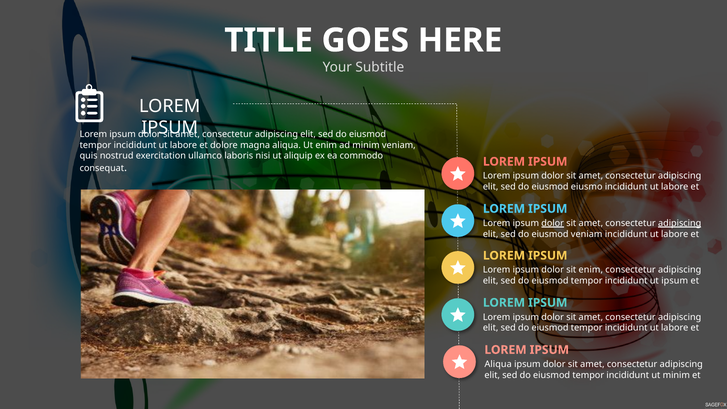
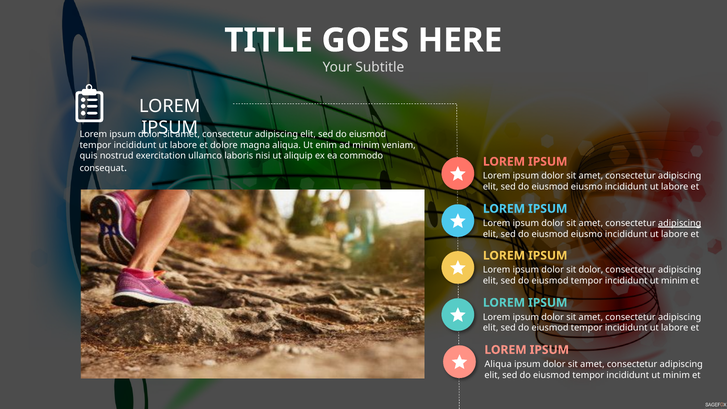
dolor underline: present -> none (553, 223)
veniam: veniam -> eiusmo (587, 234)
sit enim: enim -> dolor (591, 270)
ipsum: ipsum -> minim (675, 281)
